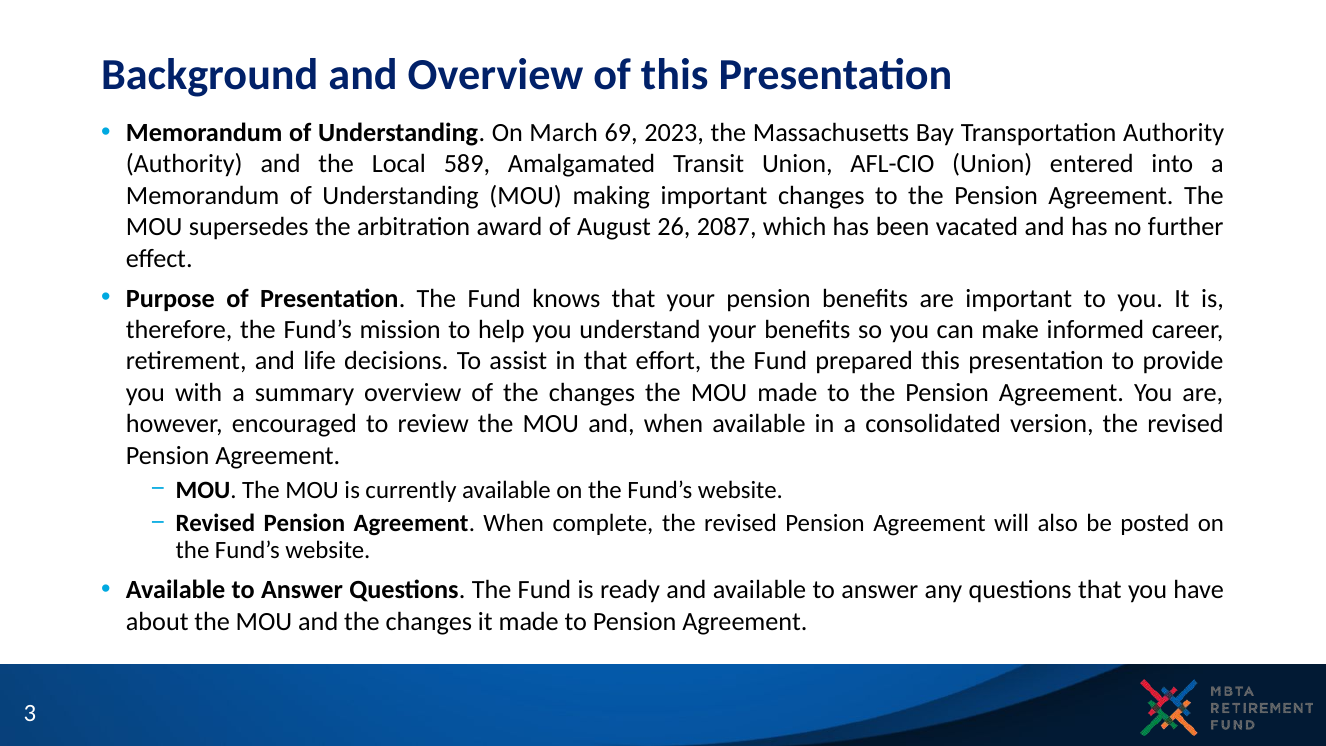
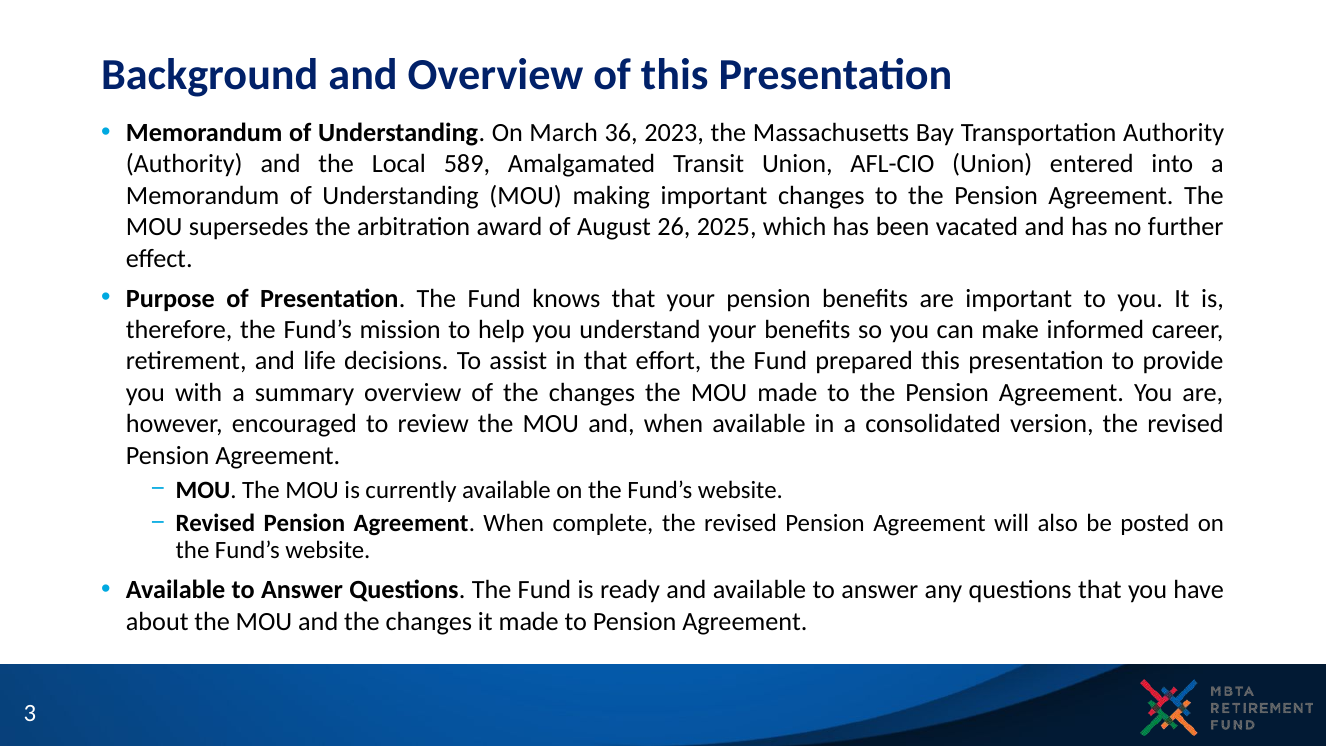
69: 69 -> 36 (621, 133)
2087: 2087 -> 2025 (727, 227)
